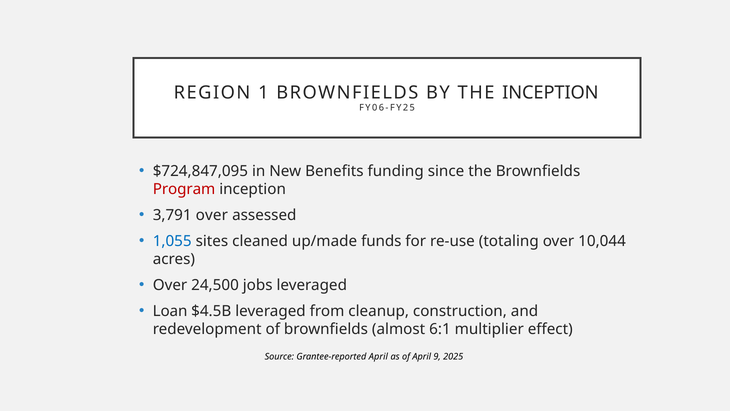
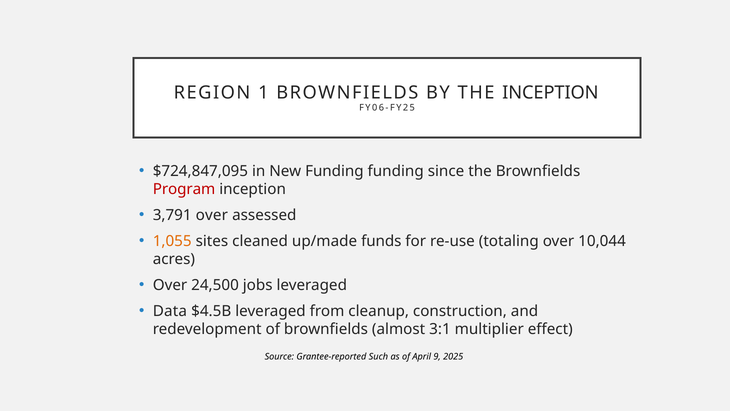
New Benefits: Benefits -> Funding (334, 171)
1,055 colour: blue -> orange (172, 241)
Loan: Loan -> Data (170, 311)
6:1: 6:1 -> 3:1 (440, 329)
Grantee-reported April: April -> Such (378, 356)
